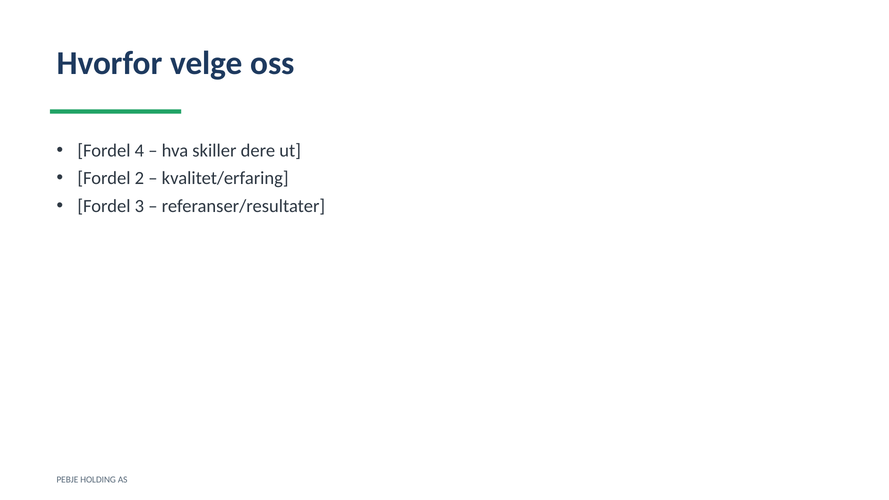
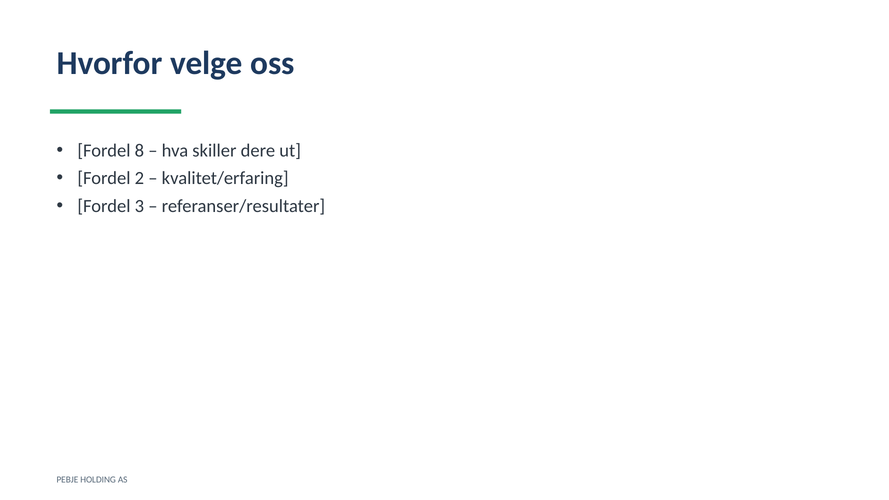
4: 4 -> 8 (139, 151)
